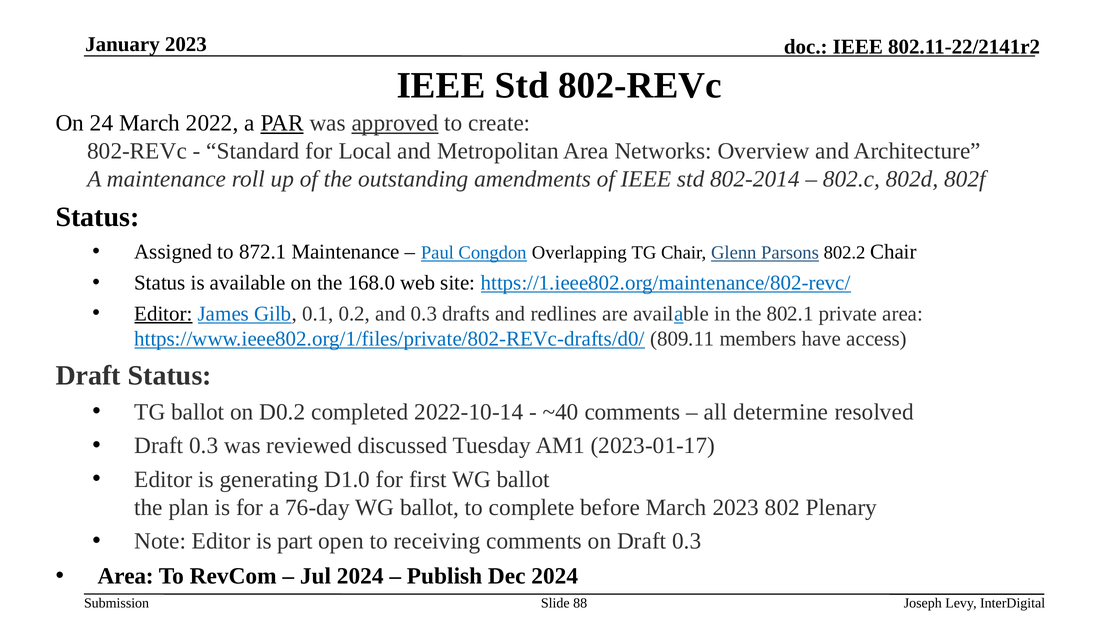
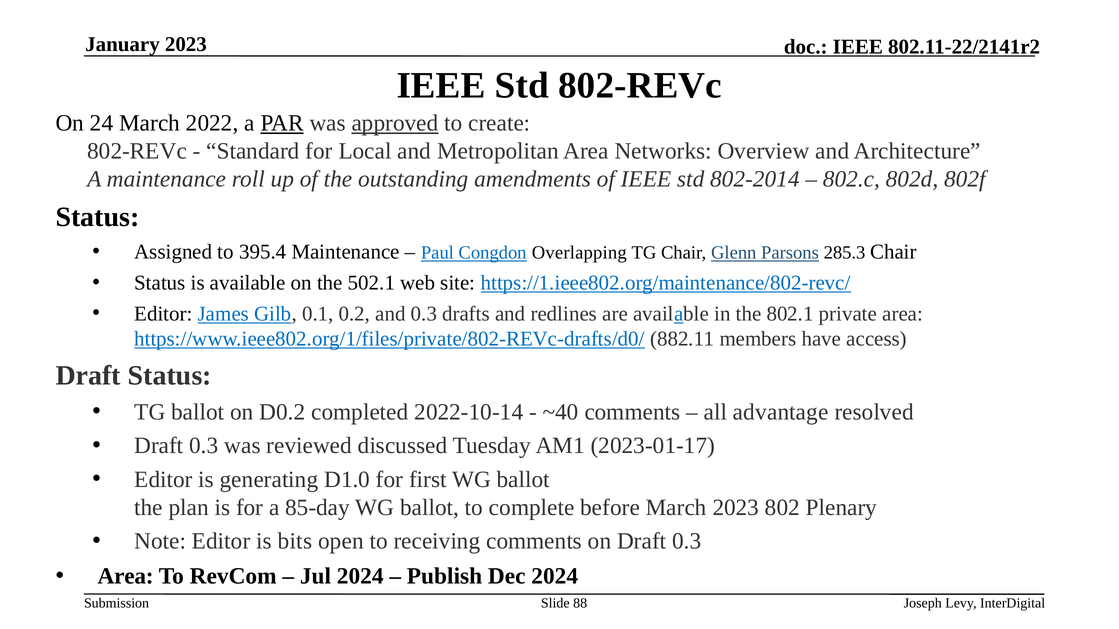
872.1: 872.1 -> 395.4 (263, 252)
802.2: 802.2 -> 285.3 (845, 253)
168.0: 168.0 -> 502.1 (371, 283)
Editor underline: present -> none (163, 314)
809.11: 809.11 -> 882.11 (682, 339)
determine: determine -> advantage (781, 412)
76-day: 76-day -> 85-day (318, 508)
part: part -> bits (295, 542)
